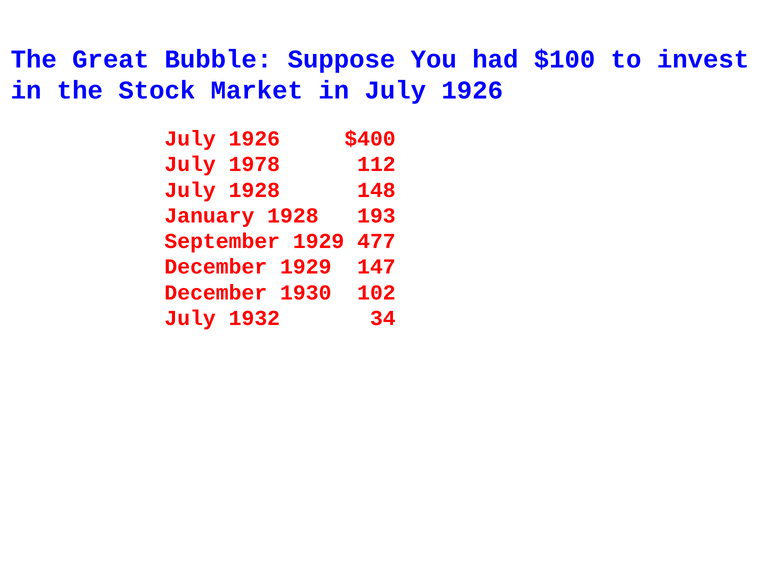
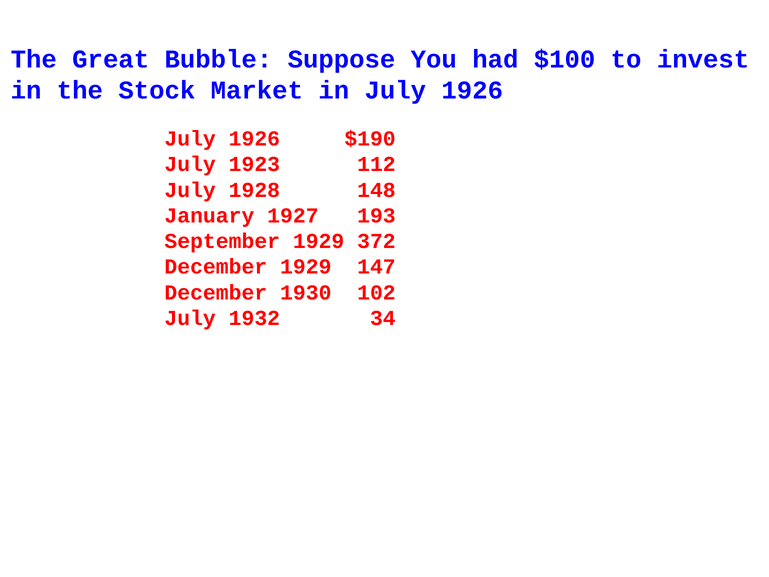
$400: $400 -> $190 (370, 139)
1978: 1978 -> 1923 (254, 164)
January 1928: 1928 -> 1927 (293, 216)
477: 477 -> 372 (376, 241)
